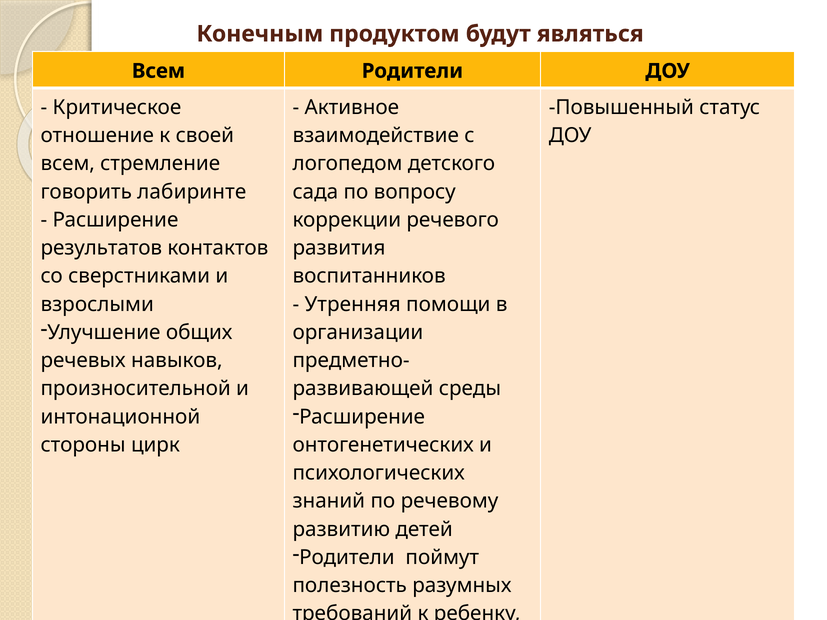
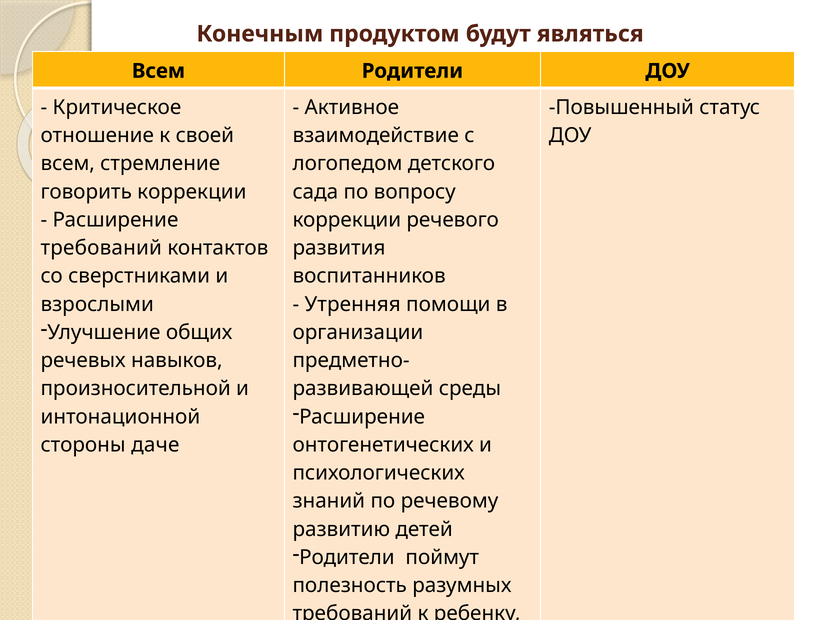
говорить лабиринте: лабиринте -> коррекции (192, 192)
результатов: результатов -> требований (101, 248)
цирк: цирк -> даче (155, 445)
